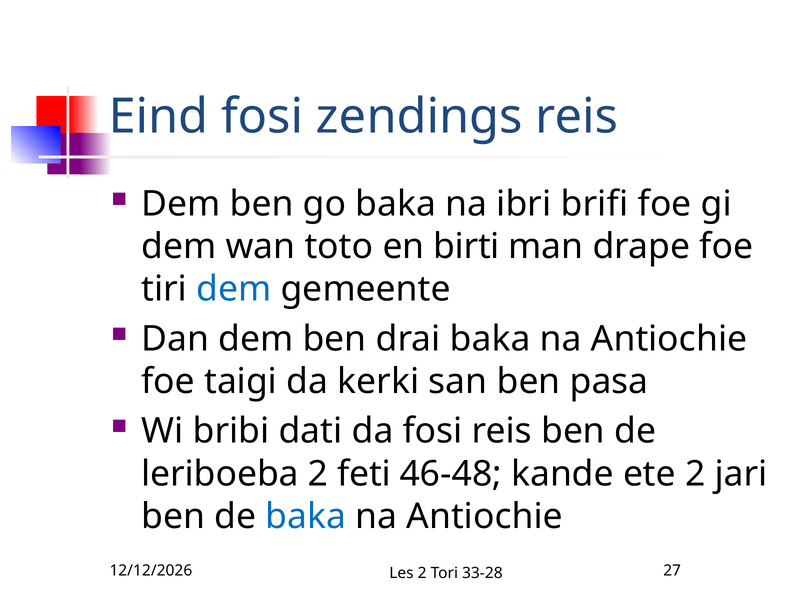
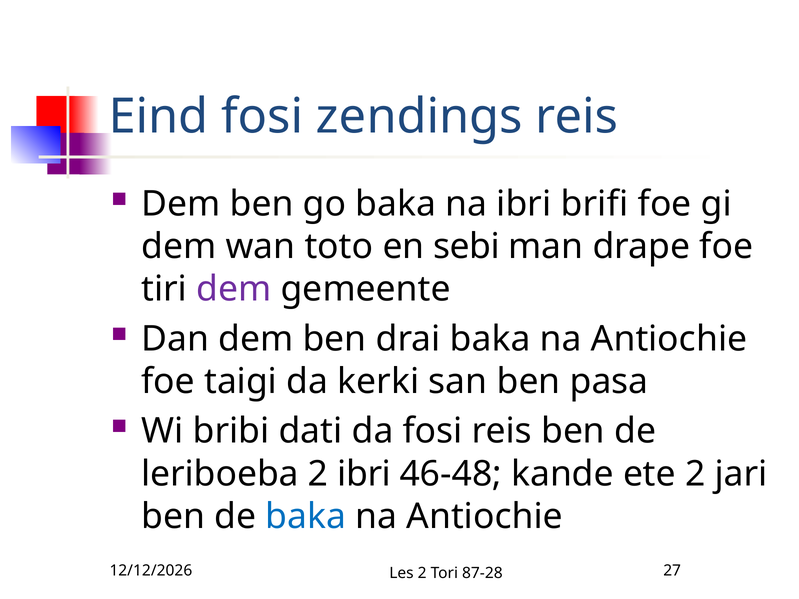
birti: birti -> sebi (467, 247)
dem colour: blue -> purple (234, 289)
2 feti: feti -> ibri (364, 474)
33-28: 33-28 -> 87-28 (482, 573)
